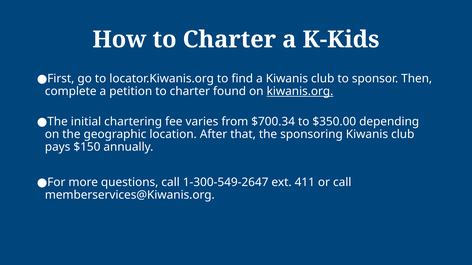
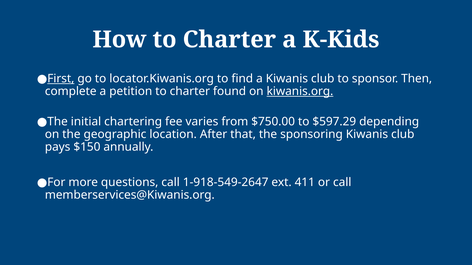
First underline: none -> present (61, 79)
$700.34: $700.34 -> $750.00 (273, 122)
$350.00: $350.00 -> $597.29 (334, 122)
1-300-549-2647: 1-300-549-2647 -> 1-918-549-2647 (226, 183)
